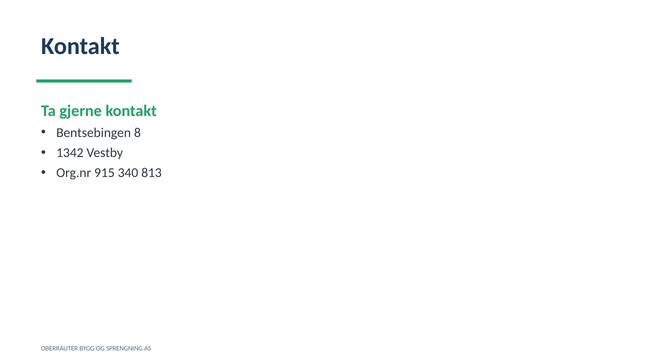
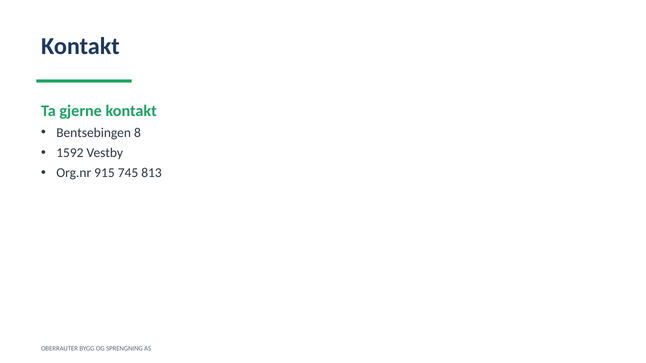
1342: 1342 -> 1592 (70, 153)
340: 340 -> 745 (128, 173)
